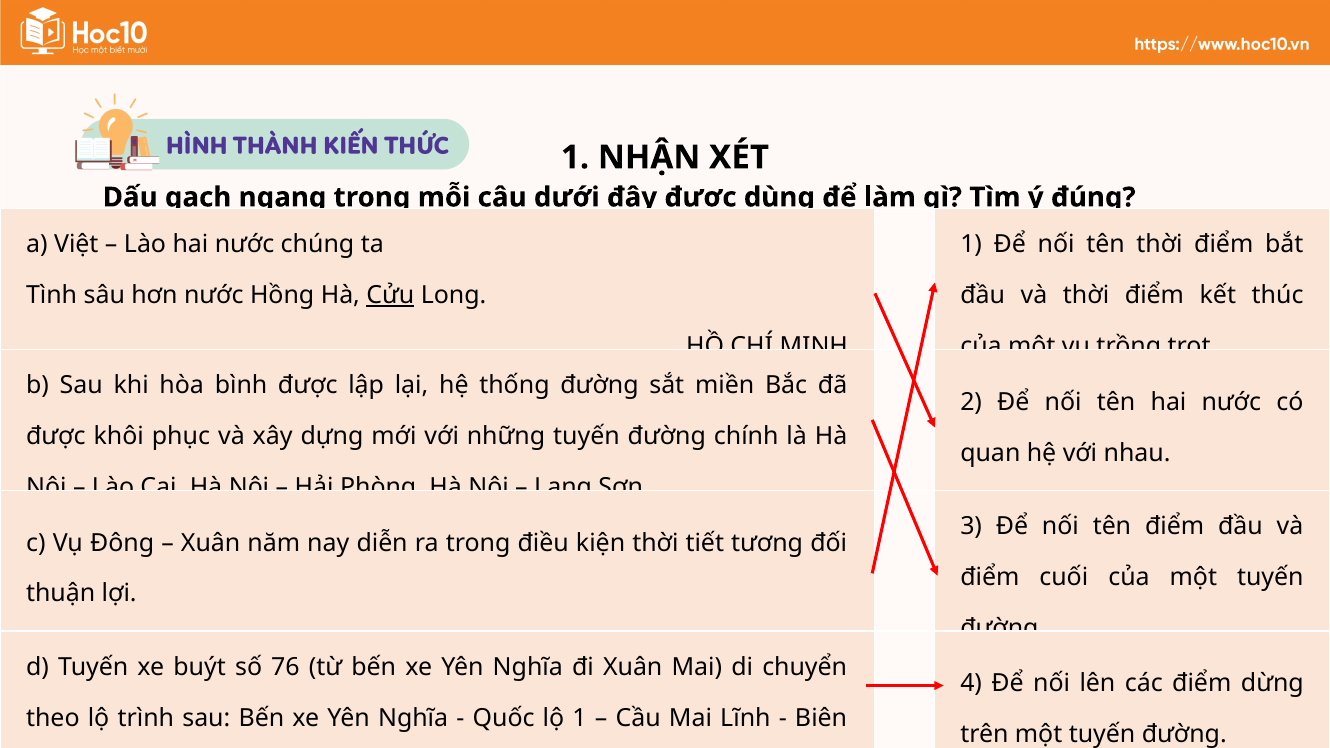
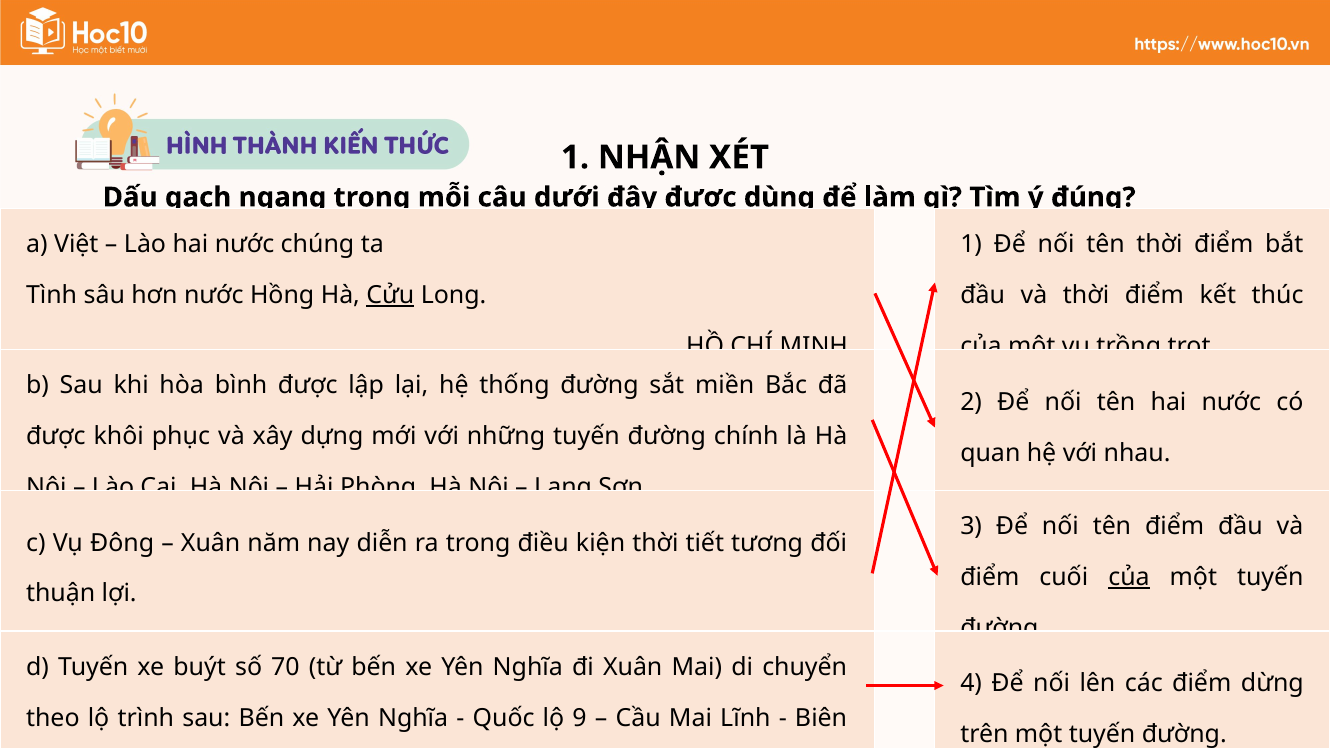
của underline: none -> present (1129, 577)
76: 76 -> 70 (285, 667)
lộ 1: 1 -> 9 (580, 718)
